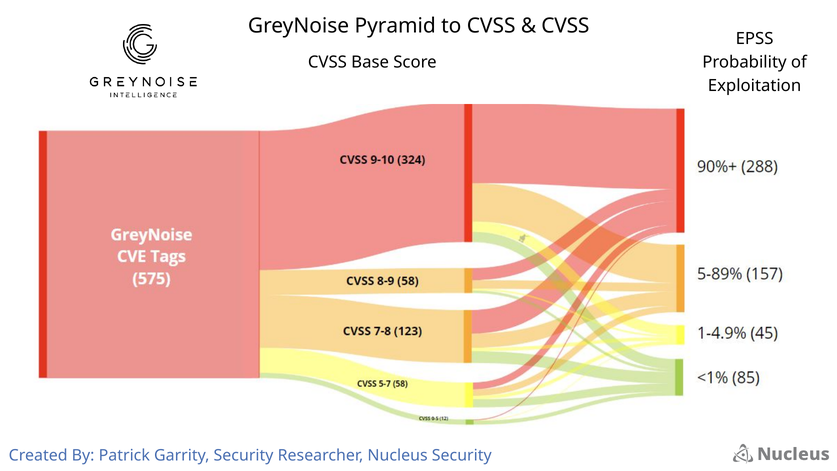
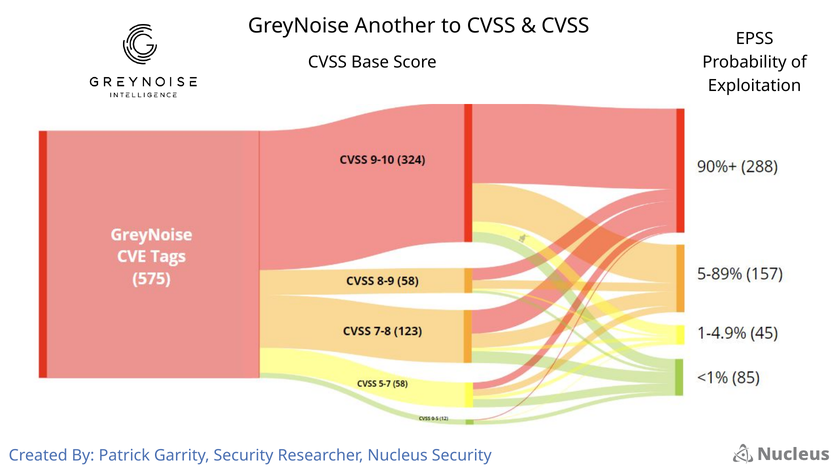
Pyramid: Pyramid -> Another (395, 26)
